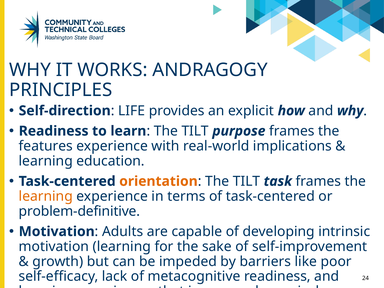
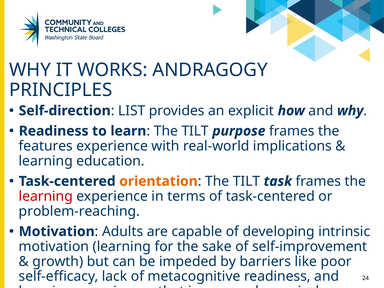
LIFE: LIFE -> LIST (132, 111)
learning colour: orange -> red (46, 196)
problem-definitive: problem-definitive -> problem-reaching (79, 211)
